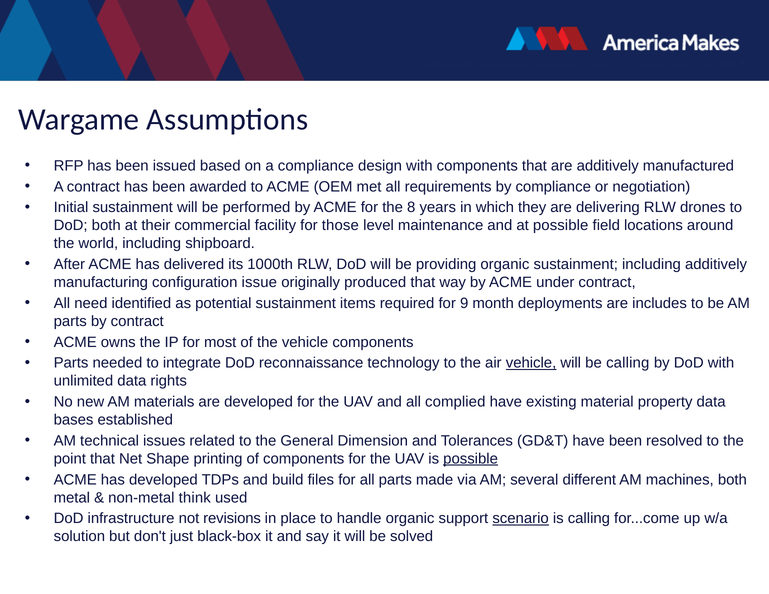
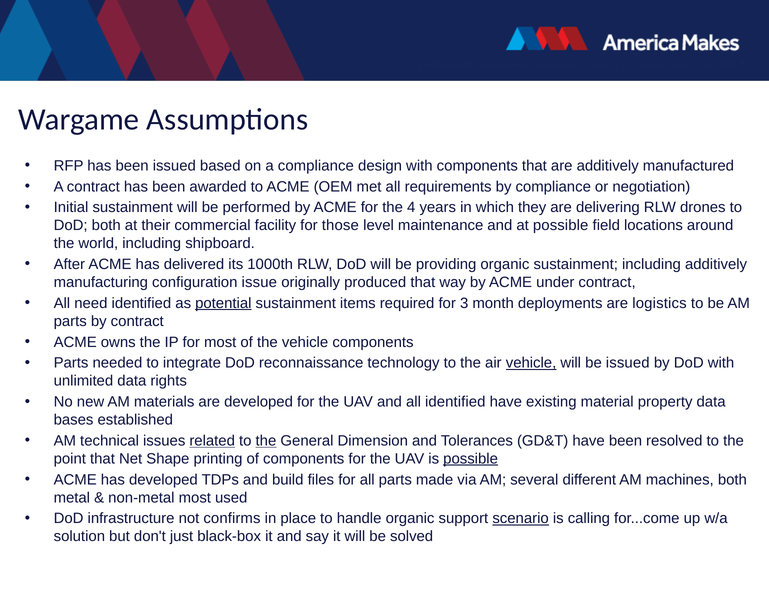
8: 8 -> 4 (411, 208)
potential underline: none -> present (223, 303)
9: 9 -> 3 (464, 303)
includes: includes -> logistics (659, 303)
be calling: calling -> issued (628, 363)
all complied: complied -> identified (455, 402)
related underline: none -> present (212, 441)
the underline: none -> present (266, 441)
non-metal think: think -> most (195, 498)
revisions: revisions -> confirms (232, 519)
